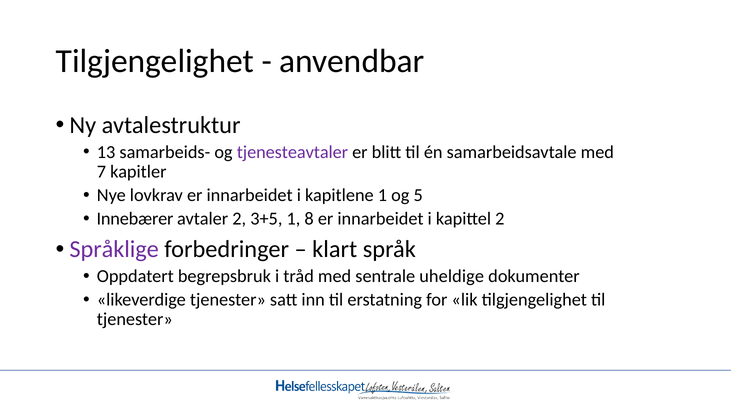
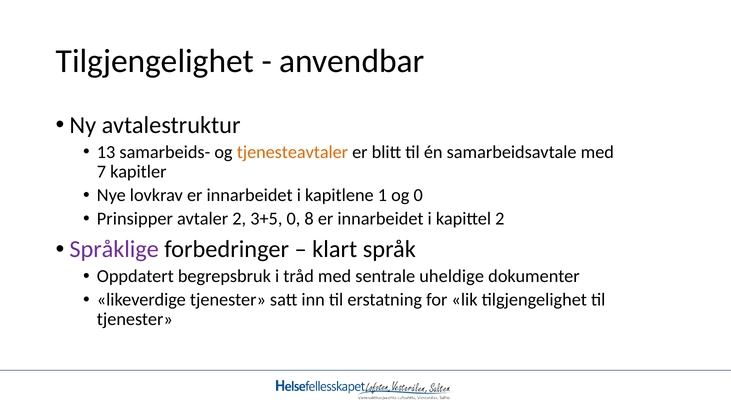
tjenesteavtaler colour: purple -> orange (292, 152)
og 5: 5 -> 0 (418, 195)
Innebærer: Innebærer -> Prinsipper (135, 219)
3+5 1: 1 -> 0 (293, 219)
